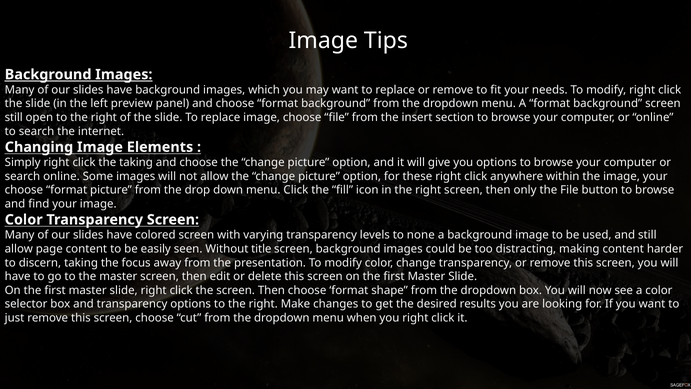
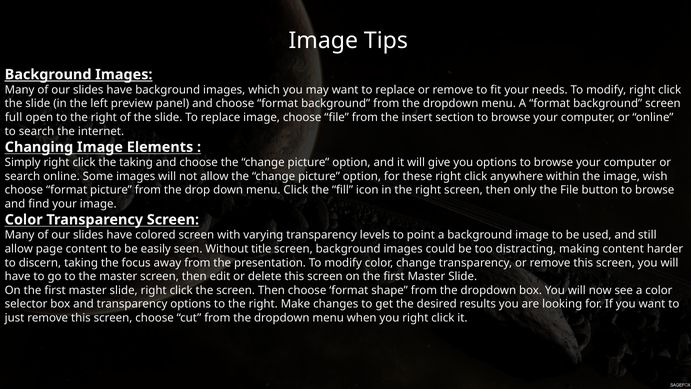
still: still -> full (14, 117)
image your: your -> wish (655, 176)
none: none -> point (421, 235)
